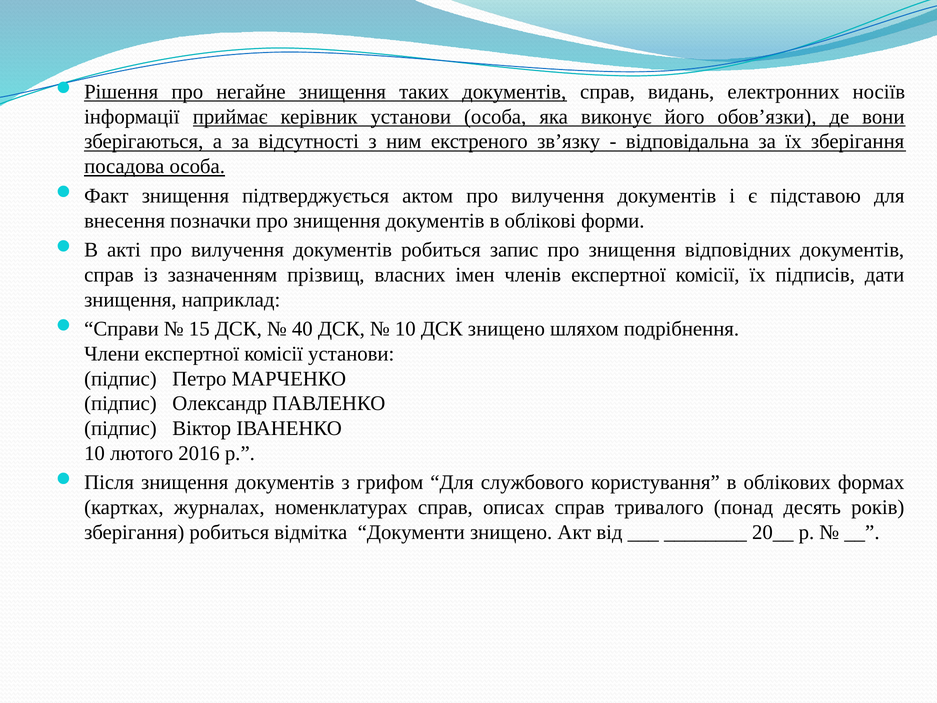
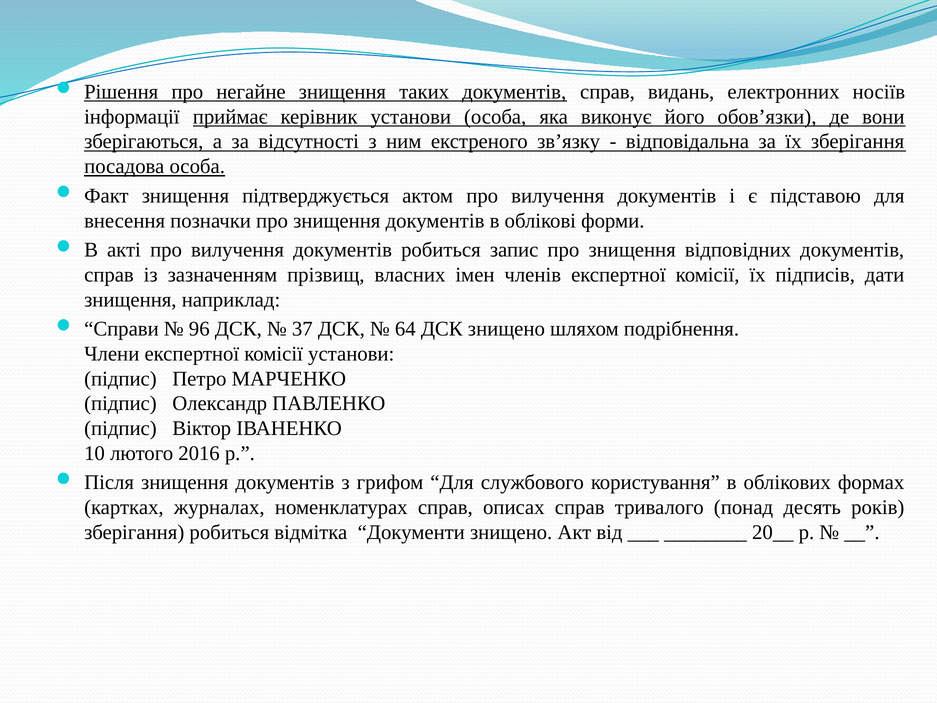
15: 15 -> 96 (199, 329)
40: 40 -> 37 (302, 329)
10: 10 -> 64 (405, 329)
